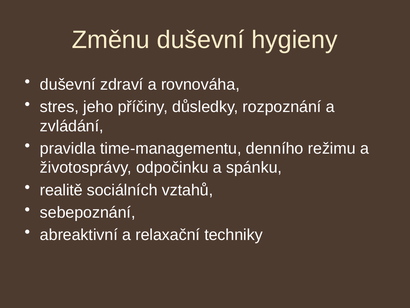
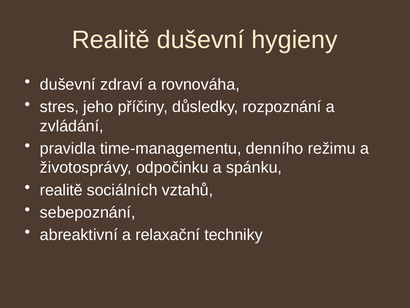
Změnu: Změnu -> Realitě (111, 40)
